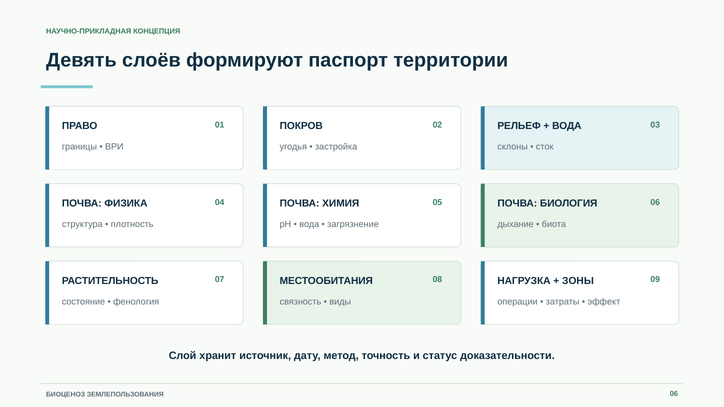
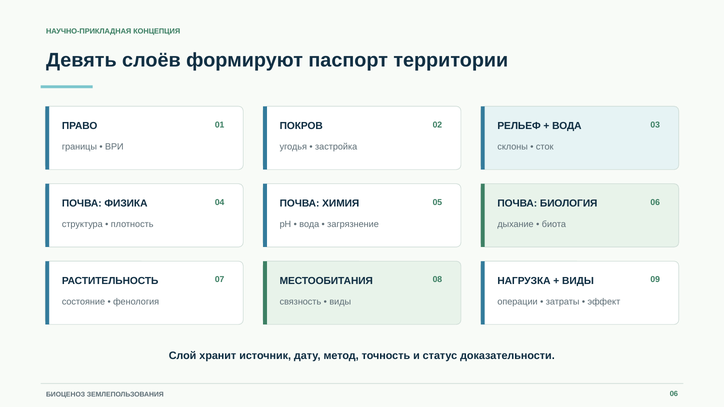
ЗОНЫ: ЗОНЫ -> ВИДЫ (578, 281)
